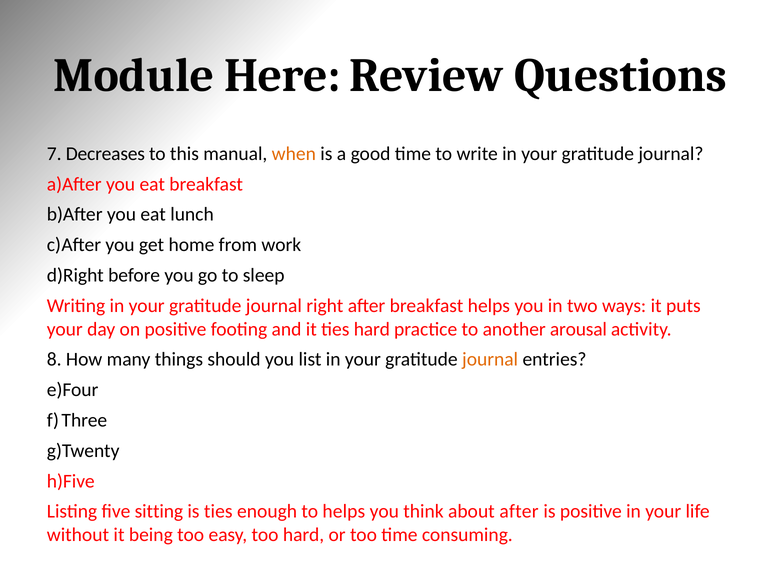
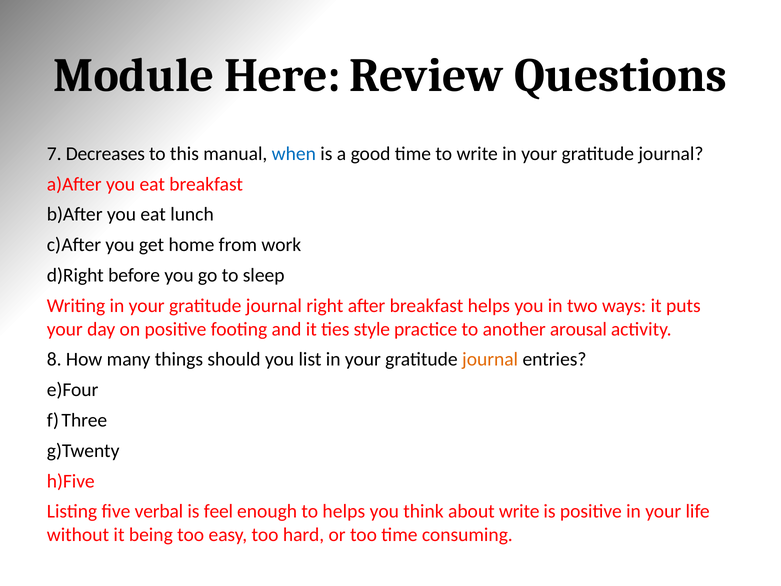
when colour: orange -> blue (294, 154)
ties hard: hard -> style (372, 329)
sitting: sitting -> verbal (159, 511)
is ties: ties -> feel (218, 511)
about after: after -> write (519, 511)
